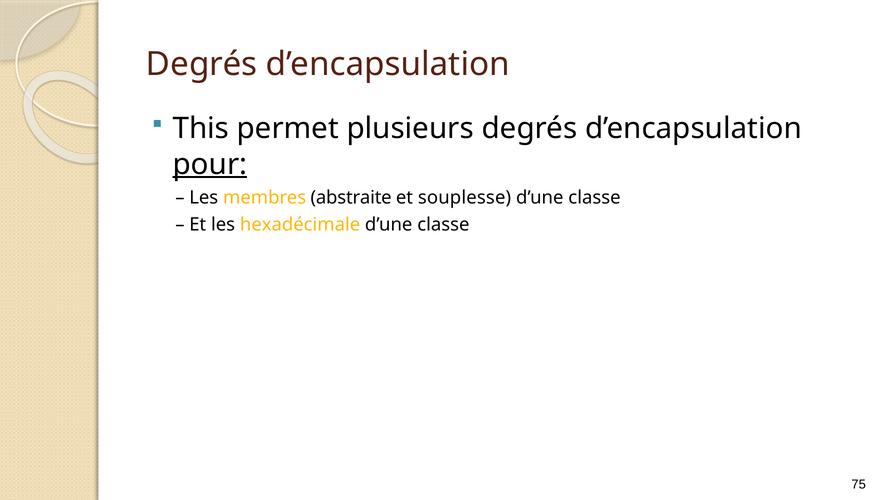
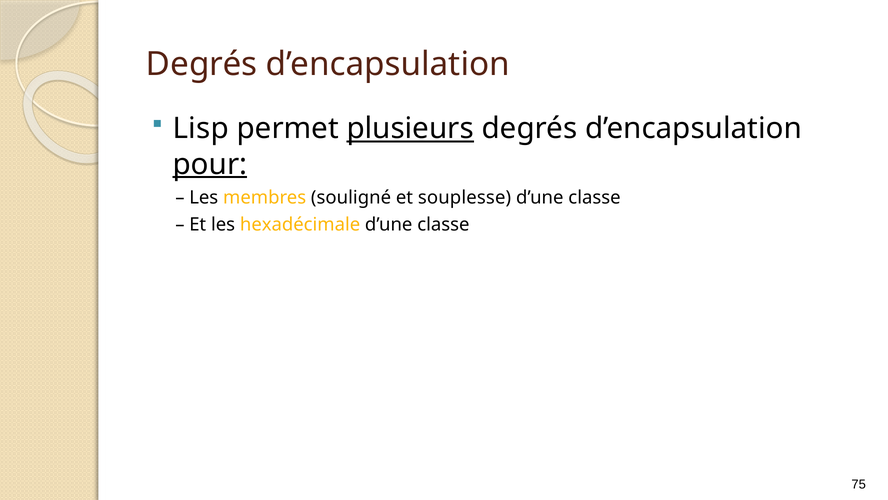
This: This -> Lisp (201, 129)
plusieurs underline: none -> present (410, 129)
abstraite: abstraite -> souligné (351, 197)
